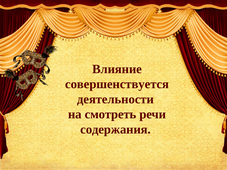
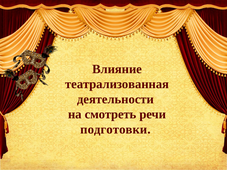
совершенствуется: совершенствуется -> театрализованная (117, 84)
содержания: содержания -> подготовки (115, 130)
